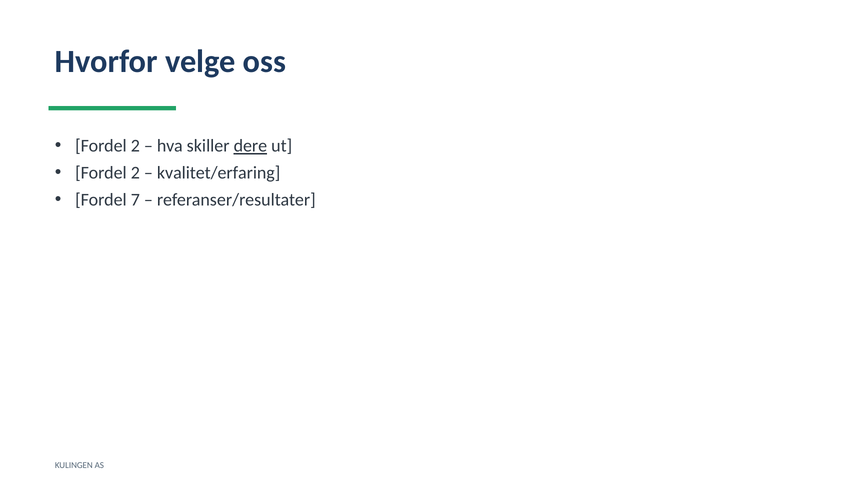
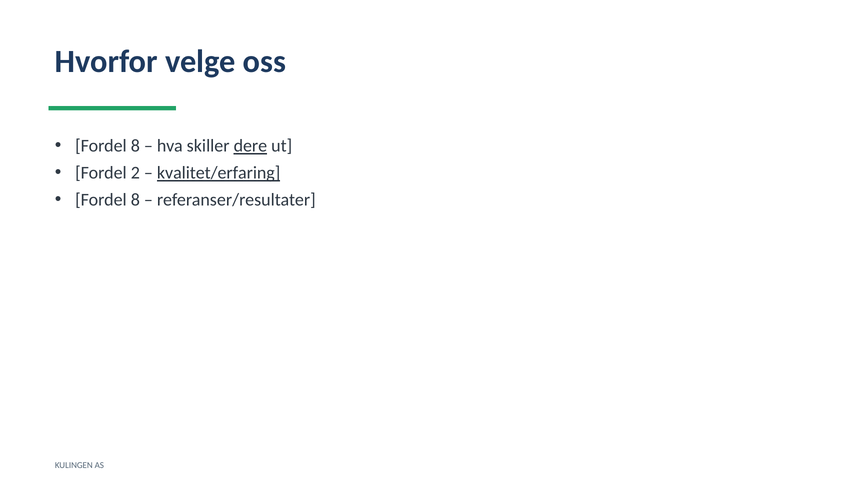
2: 2 -> 8 (135, 146)
kvalitet/erfaring underline: none -> present (219, 173)
7: 7 -> 8 (135, 200)
